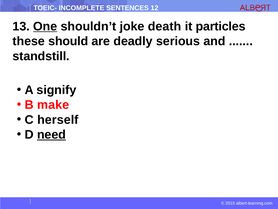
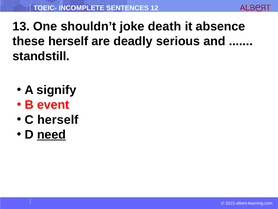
One underline: present -> none (45, 26)
particles: particles -> absence (221, 26)
these should: should -> herself (68, 41)
make: make -> event (53, 105)
